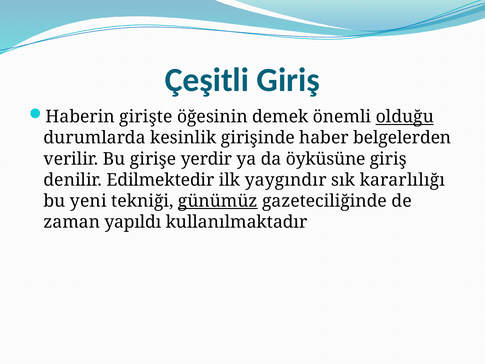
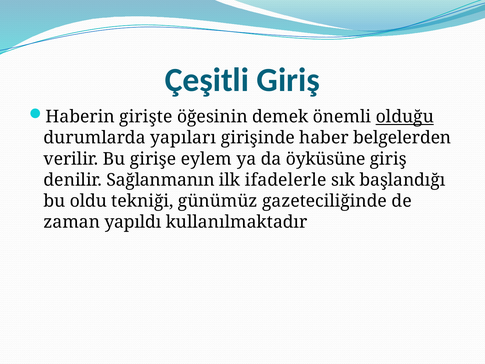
kesinlik: kesinlik -> yapıları (183, 138)
yerdir: yerdir -> eylem (206, 159)
Edilmektedir: Edilmektedir -> Sağlanmanın (161, 180)
yaygındır: yaygındır -> ifadelerle (286, 180)
kararlılığı: kararlılığı -> başlandığı (402, 180)
yeni: yeni -> oldu (88, 201)
günümüz underline: present -> none (218, 201)
